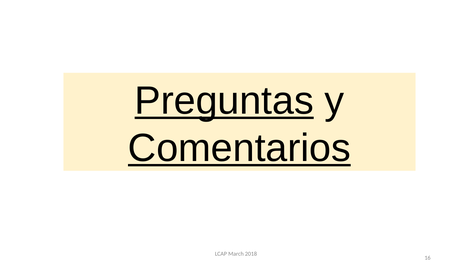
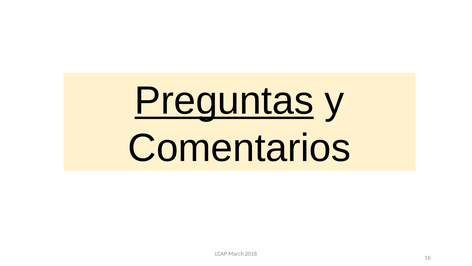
Comentarios underline: present -> none (239, 148)
